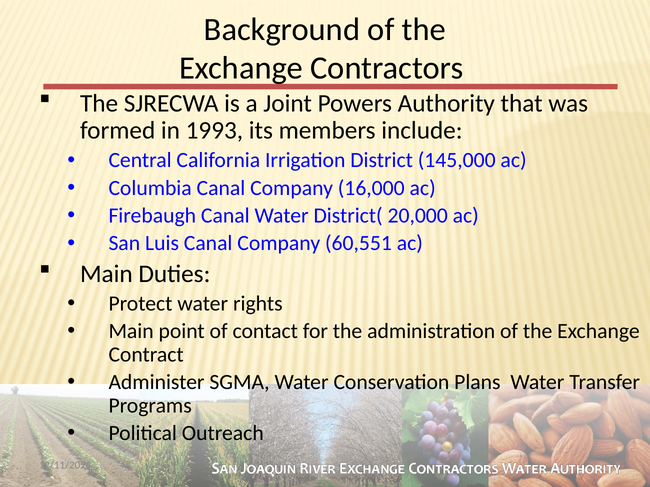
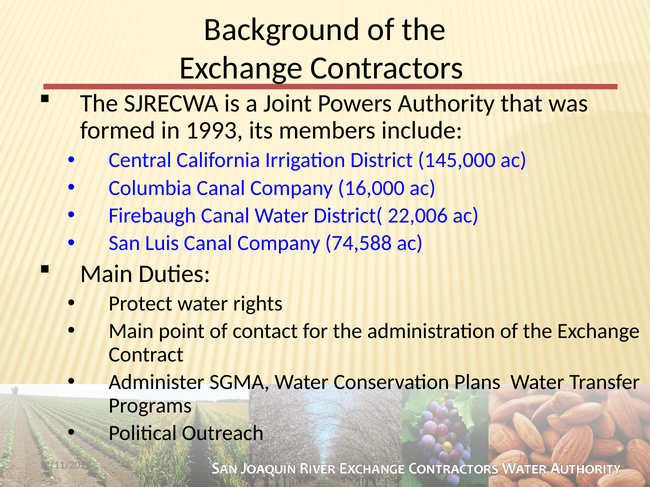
20,000: 20,000 -> 22,006 (418, 216)
60,551: 60,551 -> 74,588 (358, 244)
